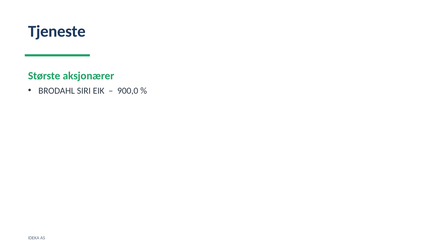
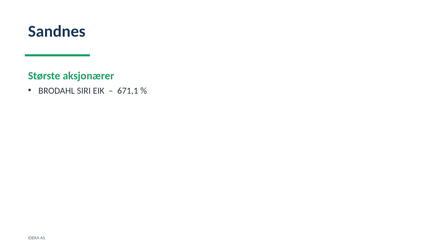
Tjeneste: Tjeneste -> Sandnes (57, 31)
900,0: 900,0 -> 671,1 (128, 91)
